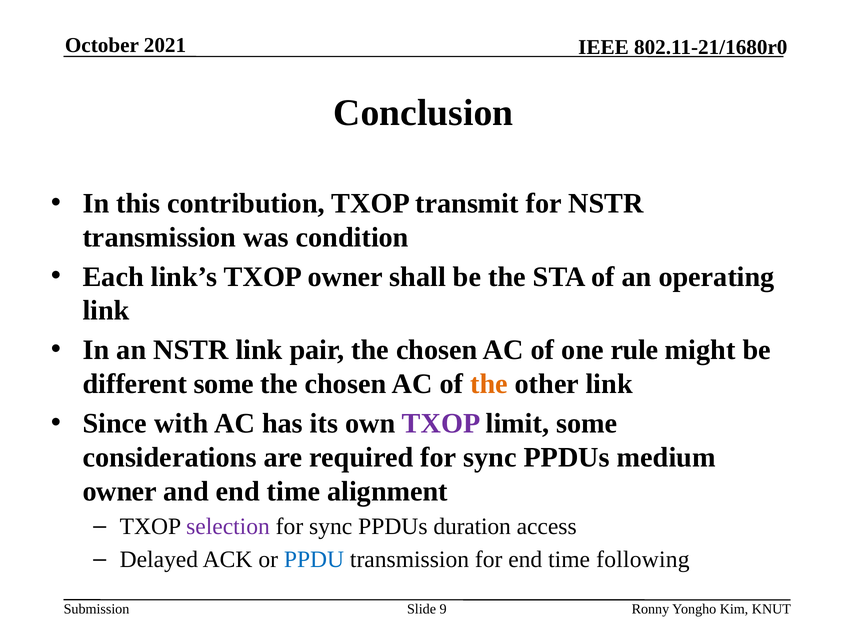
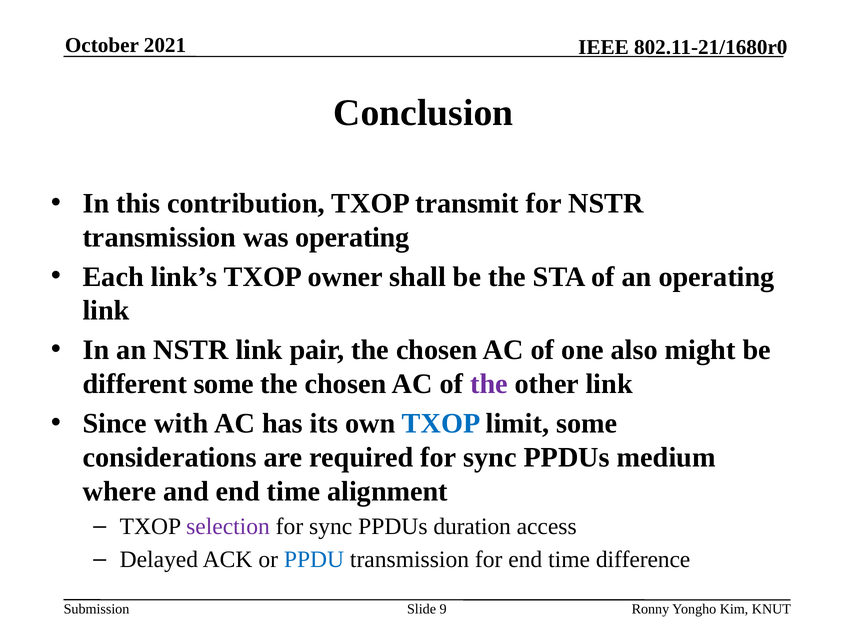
was condition: condition -> operating (352, 237)
rule: rule -> also (634, 350)
the colour: orange -> purple (489, 384)
TXOP colour: purple -> blue (441, 424)
owner: owner -> where (119, 491)
following: following -> difference (643, 560)
